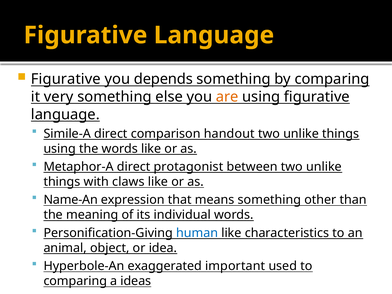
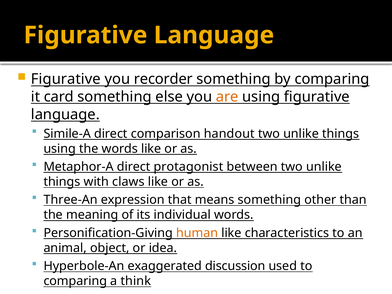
depends: depends -> recorder (163, 79)
very: very -> card (59, 97)
Name-An: Name-An -> Three-An (71, 200)
human colour: blue -> orange (197, 233)
important: important -> discussion (235, 266)
ideas: ideas -> think (136, 281)
